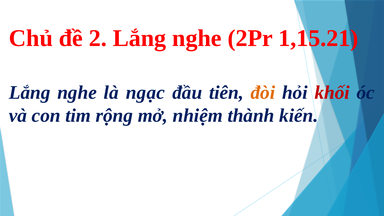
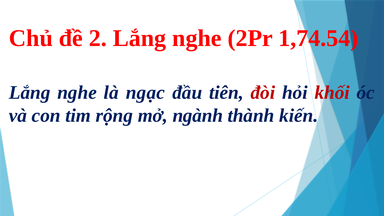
1,15.21: 1,15.21 -> 1,74.54 (318, 38)
đòi colour: orange -> red (263, 93)
nhiệm: nhiệm -> ngành (198, 116)
